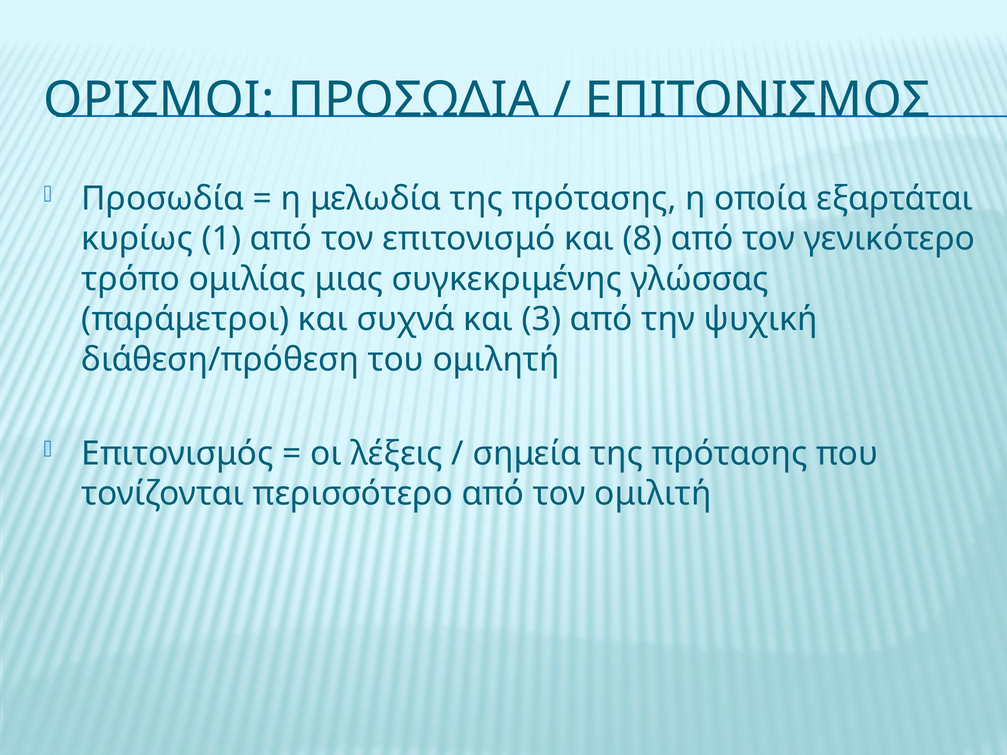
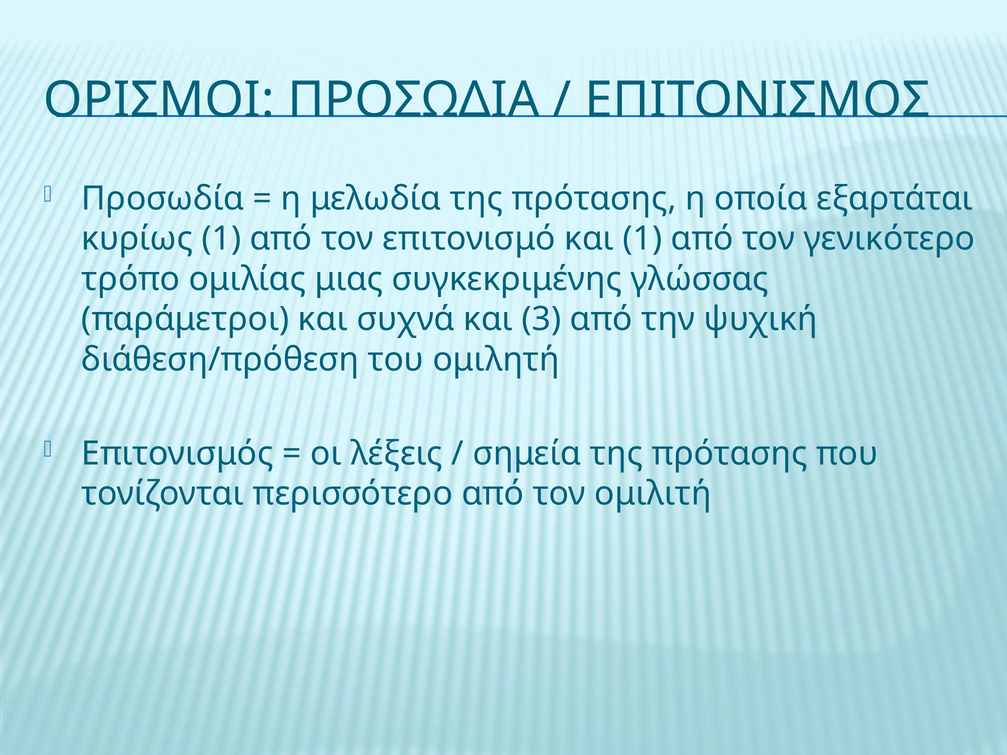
και 8: 8 -> 1 (643, 239)
